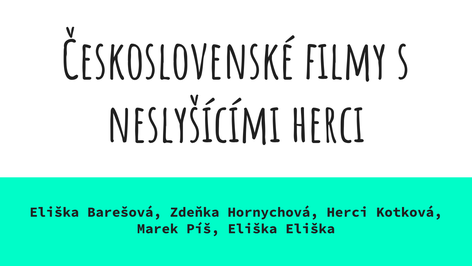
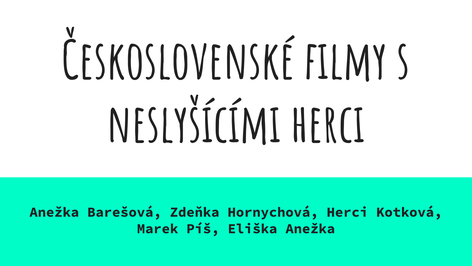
Eliška: Eliška -> Anežka (54, 212)
Eliška Eliška: Eliška -> Anežka (310, 228)
